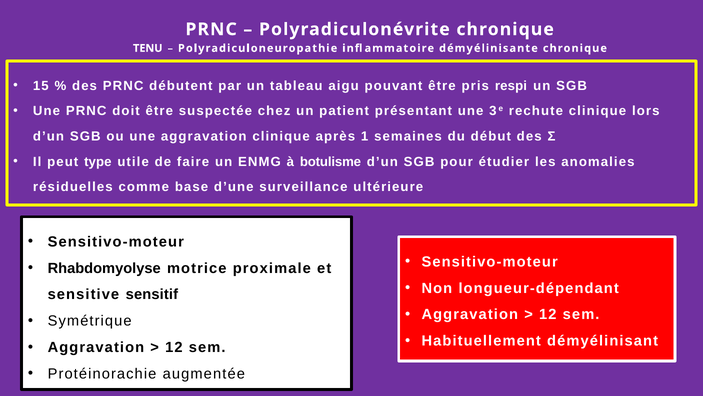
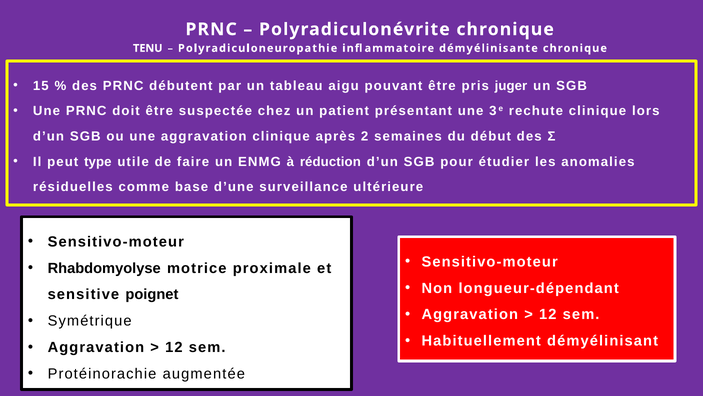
respi: respi -> juger (511, 86)
1: 1 -> 2 (365, 136)
botulisme: botulisme -> réduction (330, 162)
sensitif: sensitif -> poignet (152, 294)
